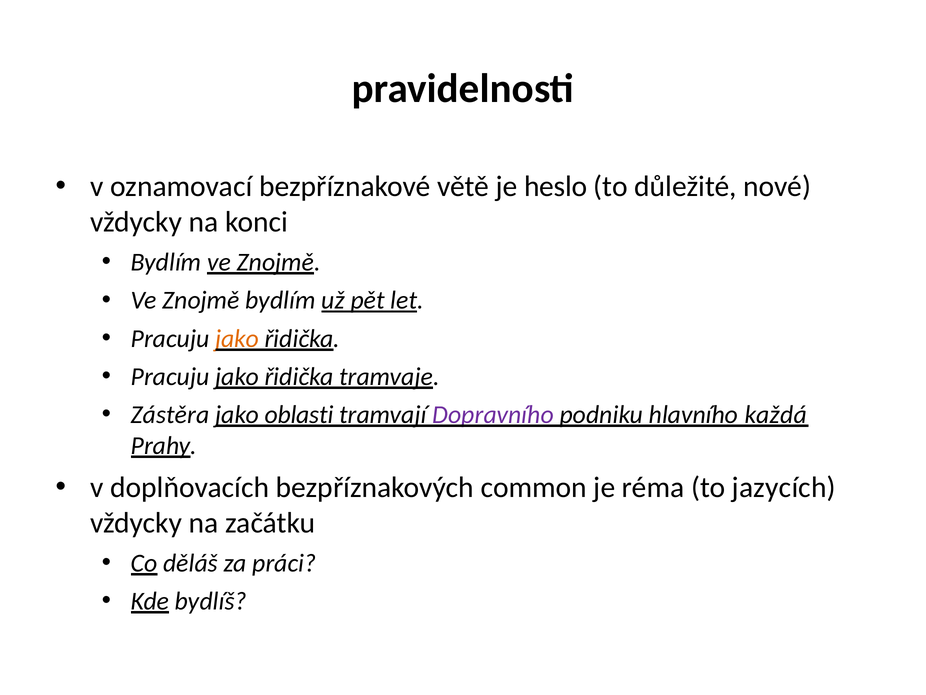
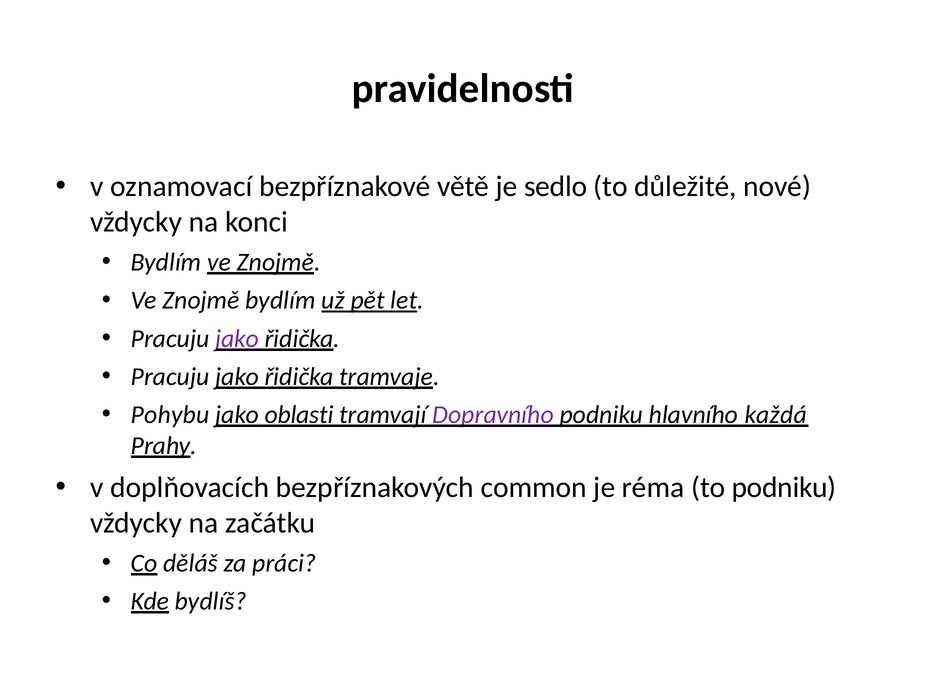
heslo: heslo -> sedlo (556, 186)
jako colour: orange -> purple (237, 338)
Zástěra: Zástěra -> Pohybu (170, 414)
to jazycích: jazycích -> podniku (784, 487)
